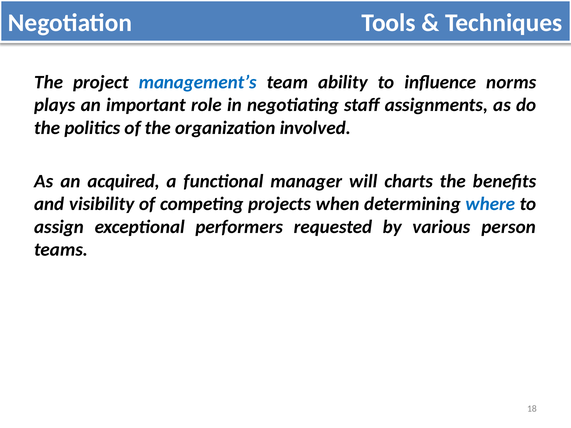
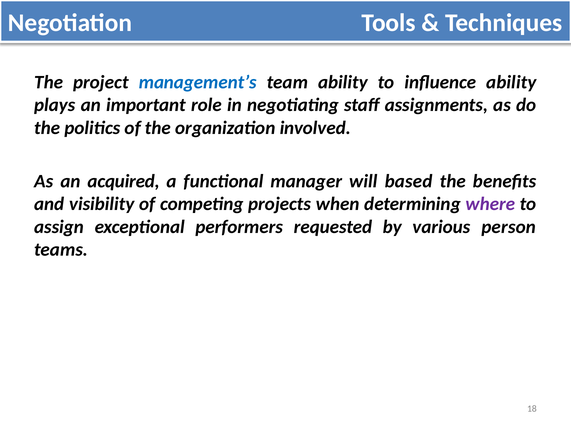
influence norms: norms -> ability (511, 82)
charts: charts -> based (409, 181)
where colour: blue -> purple (490, 204)
